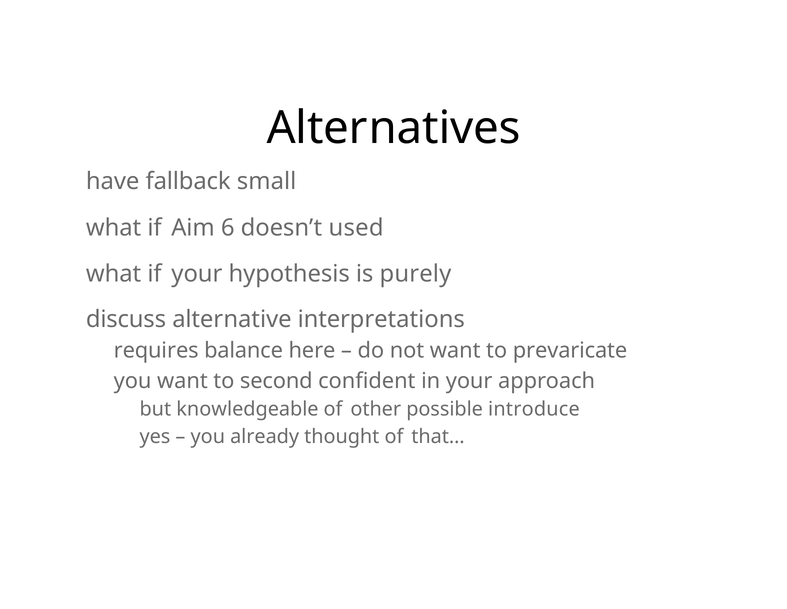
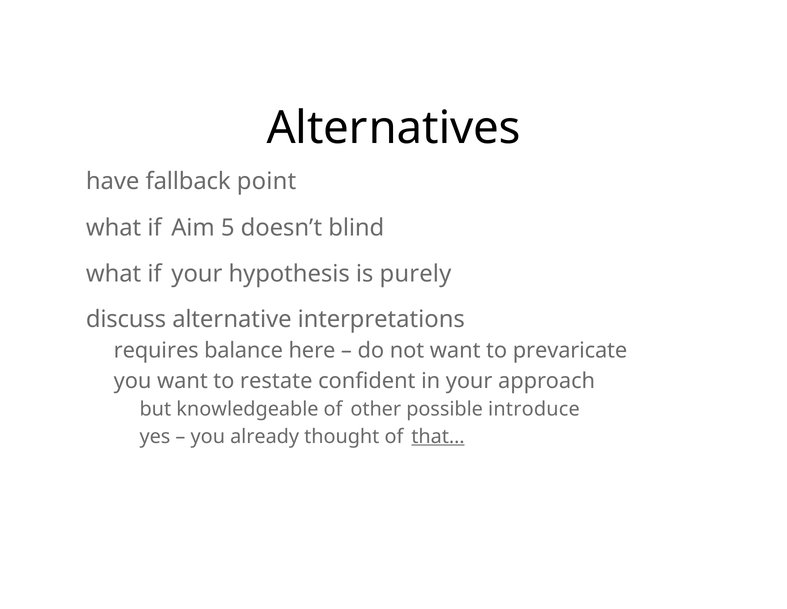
small: small -> point (267, 181)
6: 6 -> 5 (228, 227)
used: used -> blind (356, 227)
second: second -> restate (276, 380)
that… underline: none -> present (438, 436)
